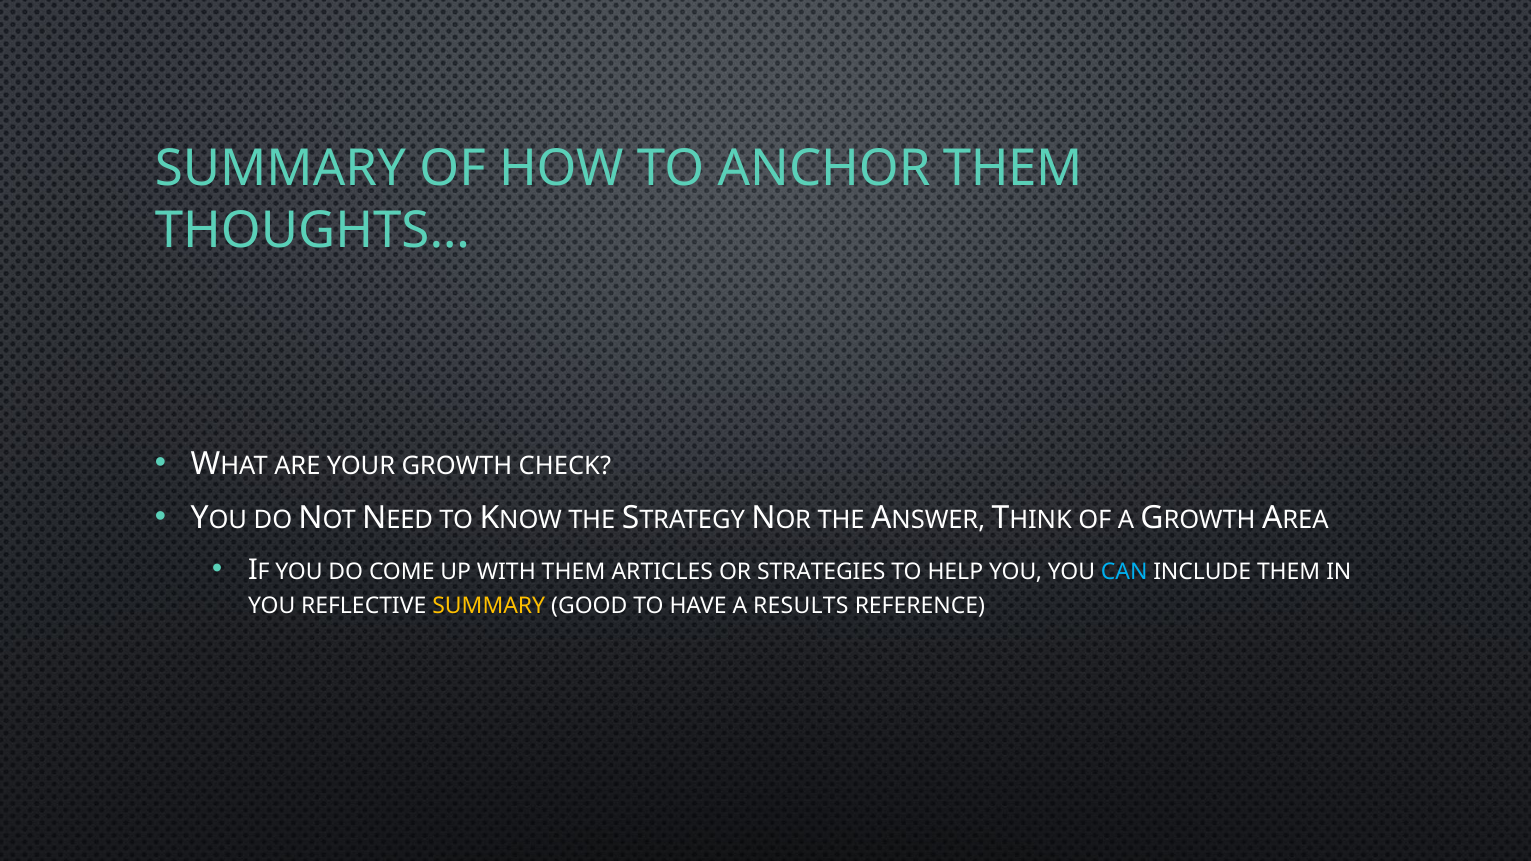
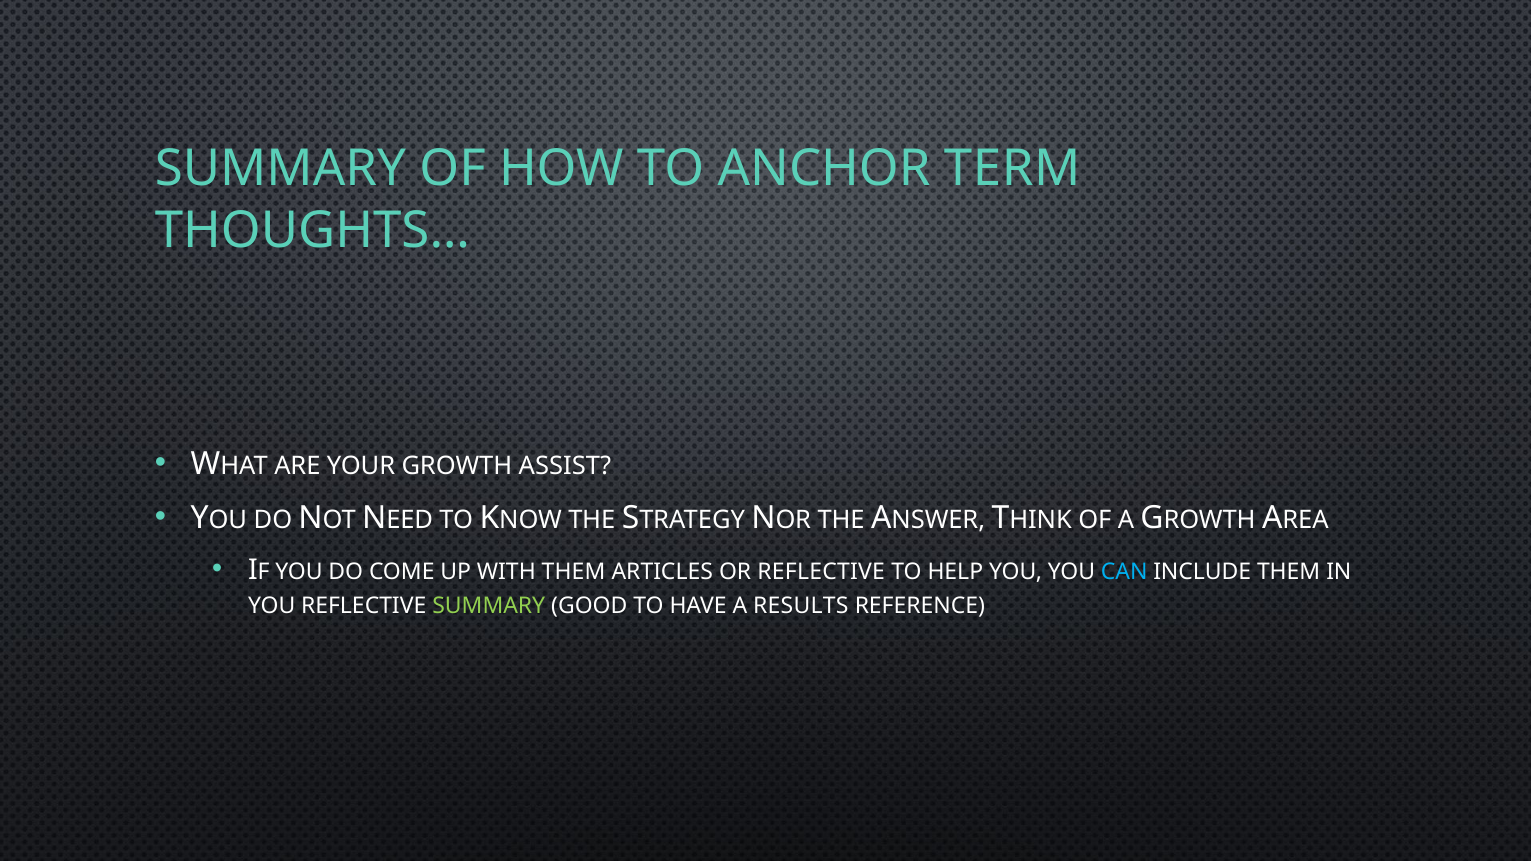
ANCHOR THEM: THEM -> TERM (1012, 169)
CHECK: CHECK -> ASSIST (565, 466)
OR STRATEGIES: STRATEGIES -> REFLECTIVE (821, 572)
SUMMARY colour: yellow -> light green (489, 606)
